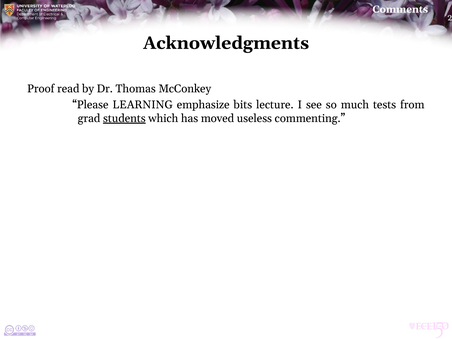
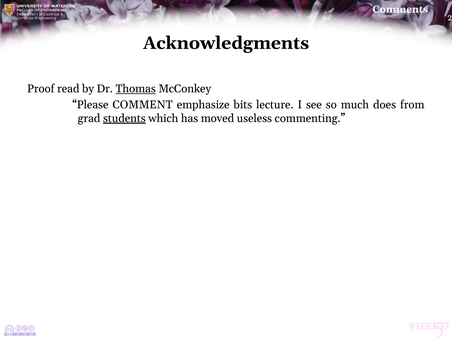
Thomas underline: none -> present (136, 89)
LEARNING: LEARNING -> COMMENT (143, 105)
tests: tests -> does (385, 105)
